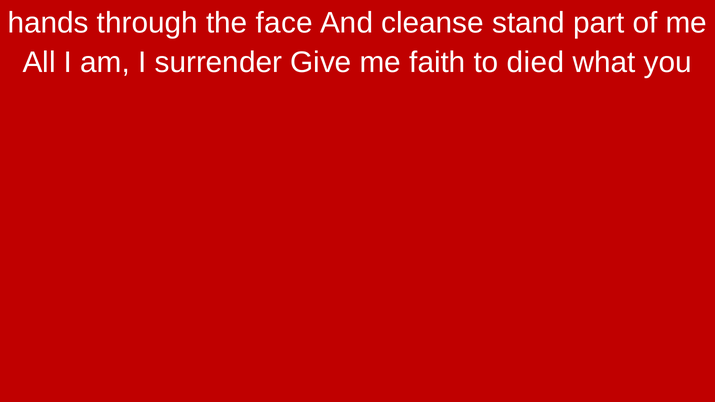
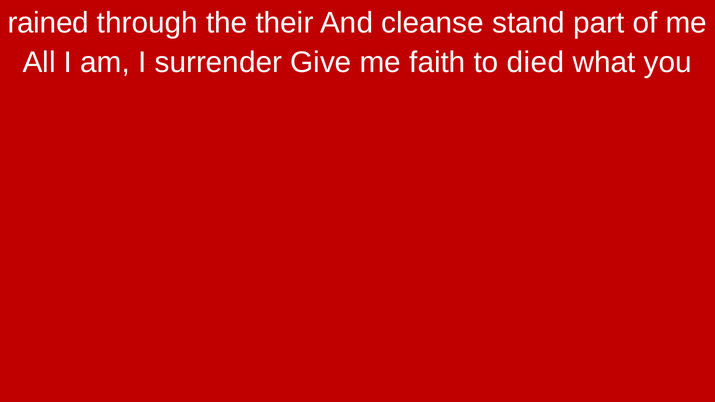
hands: hands -> rained (48, 23)
face: face -> their (285, 23)
